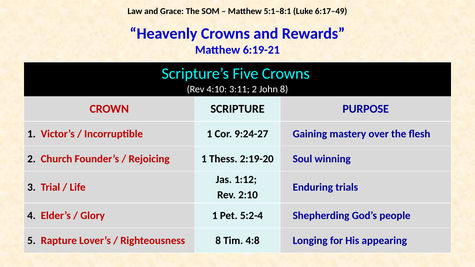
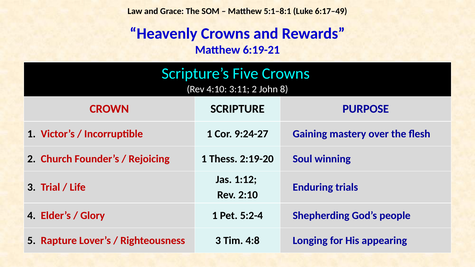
Righteousness 8: 8 -> 3 (218, 241)
